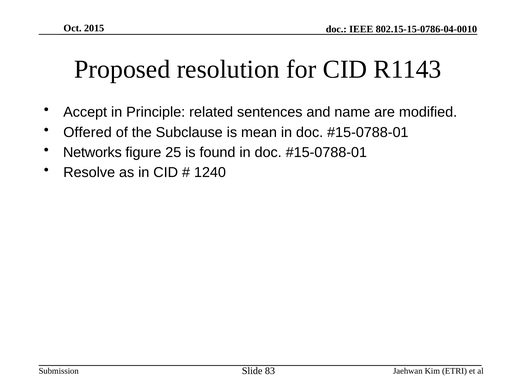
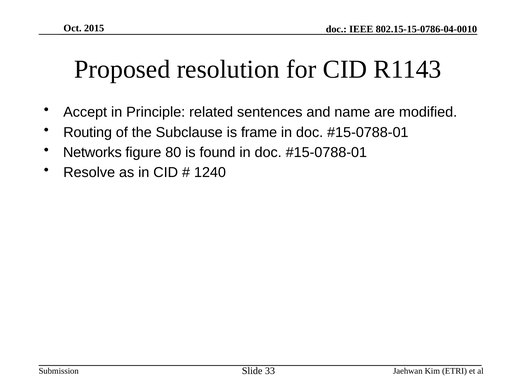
Offered: Offered -> Routing (88, 132)
mean: mean -> frame (259, 132)
25: 25 -> 80 (173, 152)
83: 83 -> 33 (270, 371)
